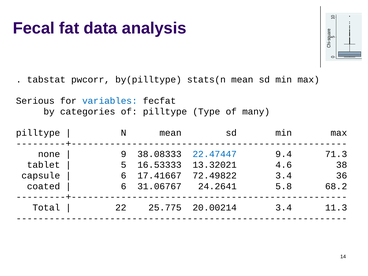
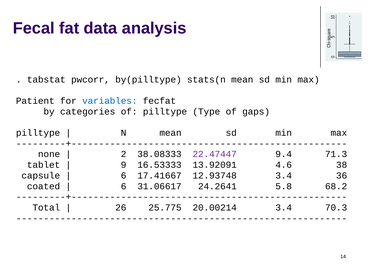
Serious: Serious -> Patient (35, 101)
many: many -> gaps (256, 111)
9: 9 -> 2 (124, 154)
22.47447 colour: blue -> purple (215, 154)
5: 5 -> 9 (124, 165)
13.32021: 13.32021 -> 13.92091 (215, 165)
72.49822: 72.49822 -> 12.93748 (215, 176)
31.06767: 31.06767 -> 31.06617 (159, 186)
22: 22 -> 26 (121, 208)
11.3: 11.3 -> 70.3 (336, 208)
